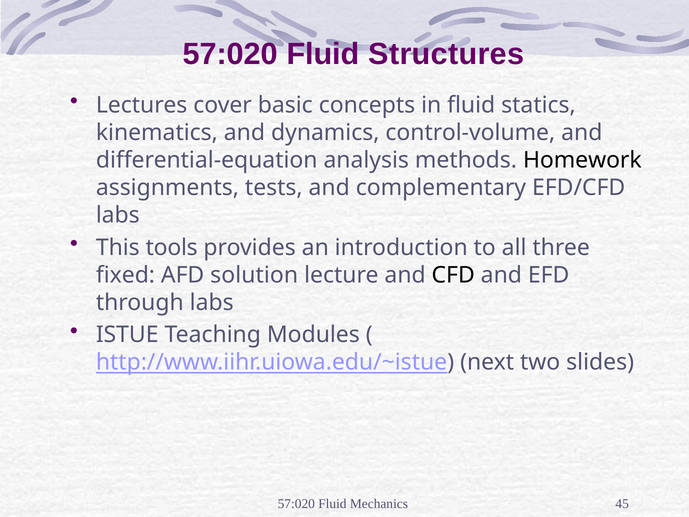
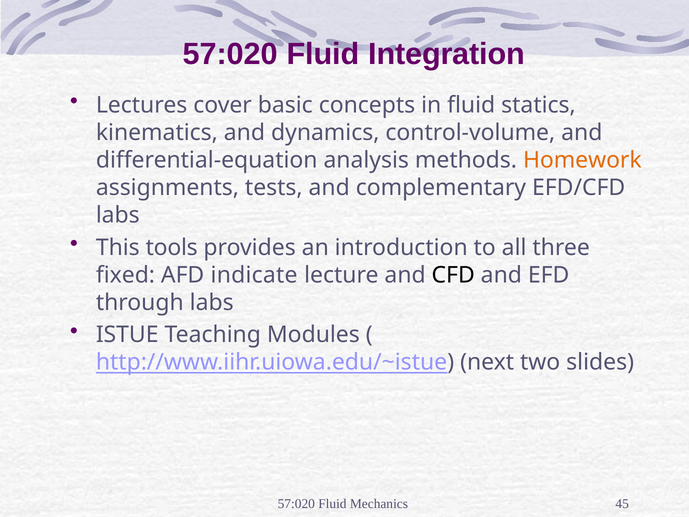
Structures: Structures -> Integration (447, 54)
Homework colour: black -> orange (582, 160)
solution: solution -> indicate (254, 275)
